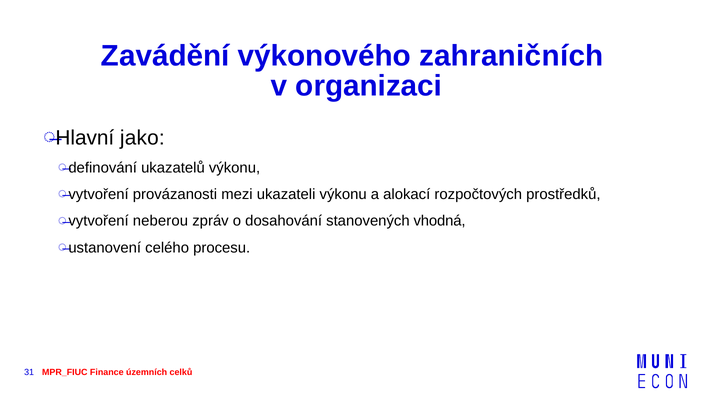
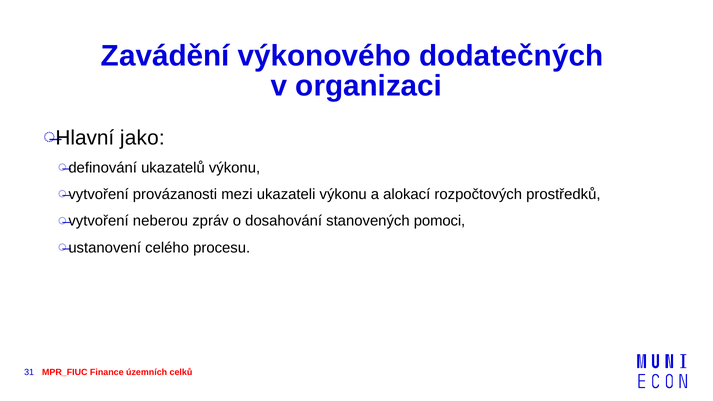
zahraničních: zahraničních -> dodatečných (511, 56)
vhodná: vhodná -> pomoci (440, 221)
